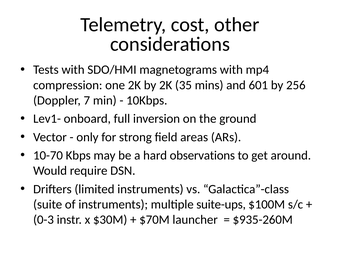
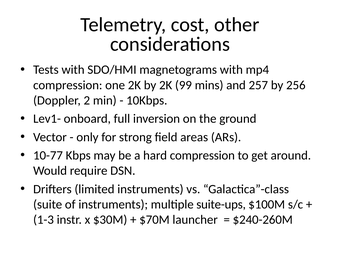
35: 35 -> 99 (183, 85)
601: 601 -> 257 (258, 85)
7: 7 -> 2 (87, 100)
10-70: 10-70 -> 10-77 (48, 155)
hard observations: observations -> compression (202, 155)
0-3: 0-3 -> 1-3 (43, 220)
$935-260M: $935-260M -> $240-260M (263, 220)
